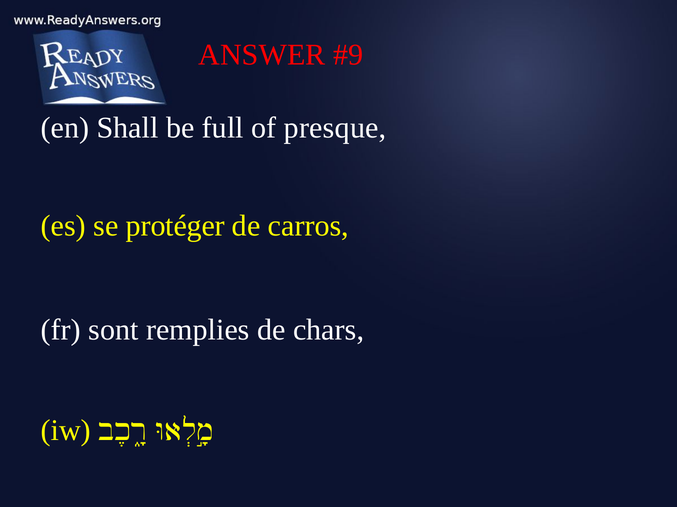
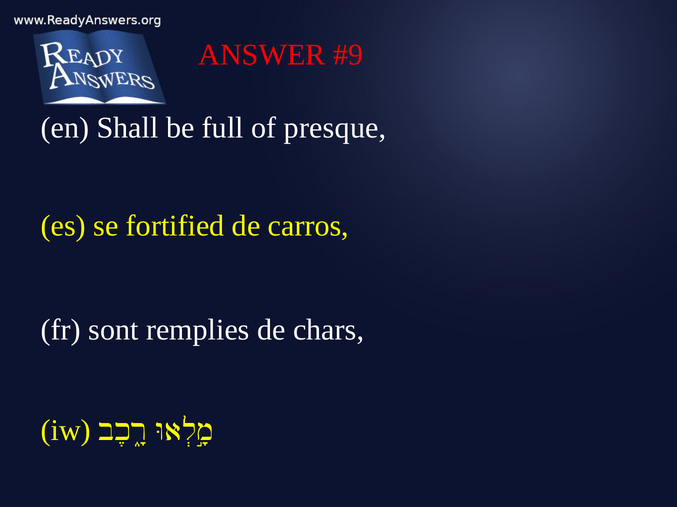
protéger: protéger -> fortified (175, 226)
